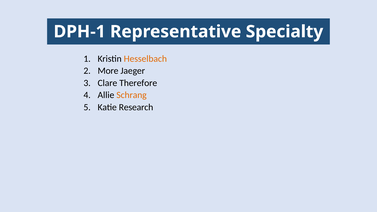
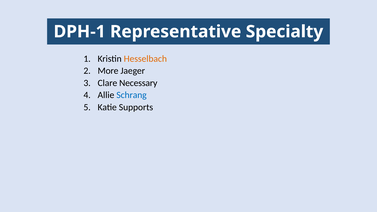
Therefore: Therefore -> Necessary (138, 83)
Schrang colour: orange -> blue (132, 95)
Research: Research -> Supports (136, 107)
